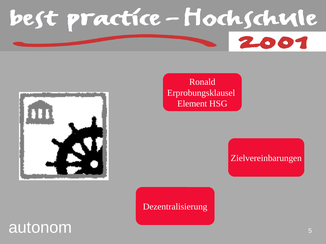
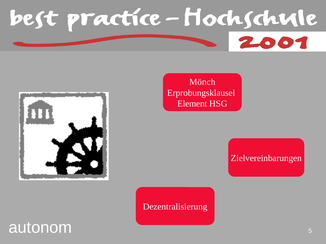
Ronald: Ronald -> Mönch (202, 82)
